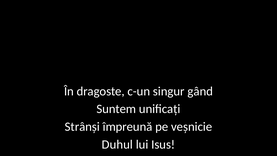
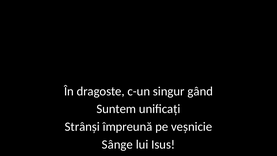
Duhul: Duhul -> Sânge (117, 144)
